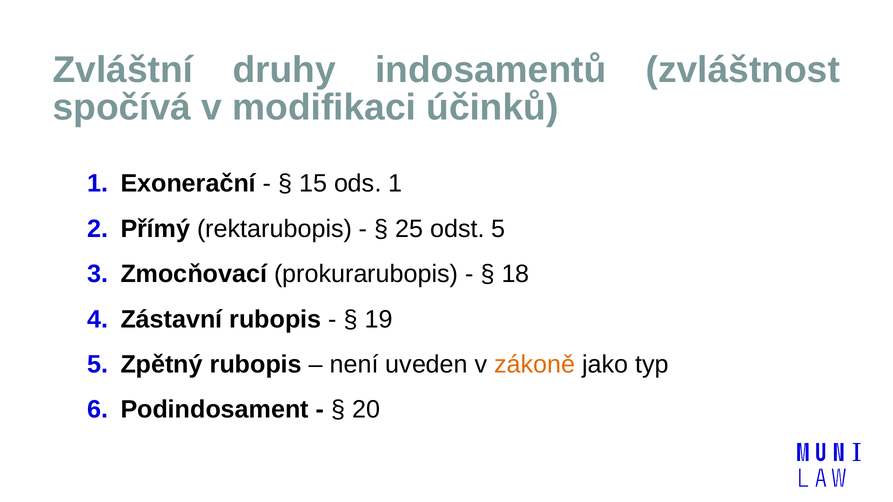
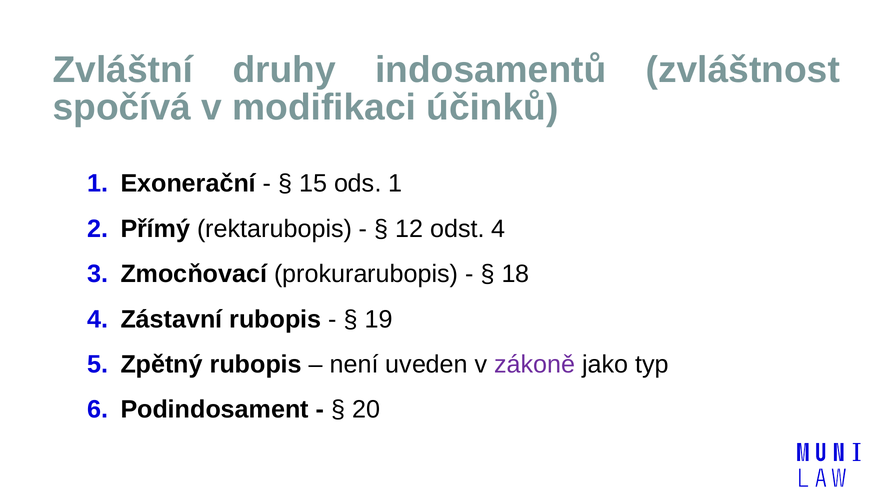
25: 25 -> 12 (409, 229)
odst 5: 5 -> 4 (498, 229)
zákoně colour: orange -> purple (535, 365)
